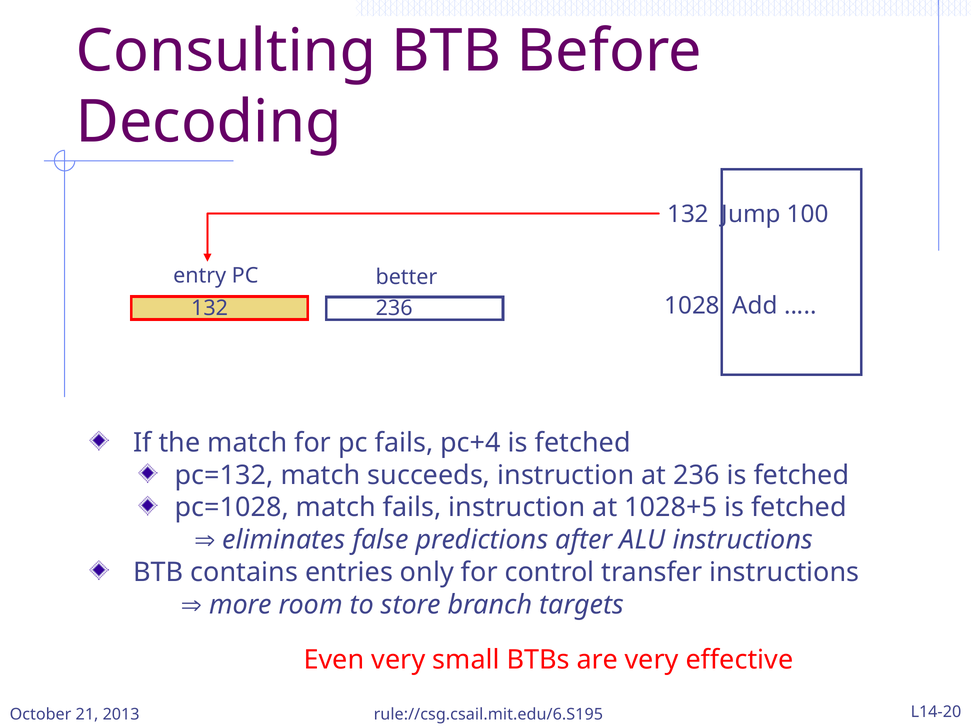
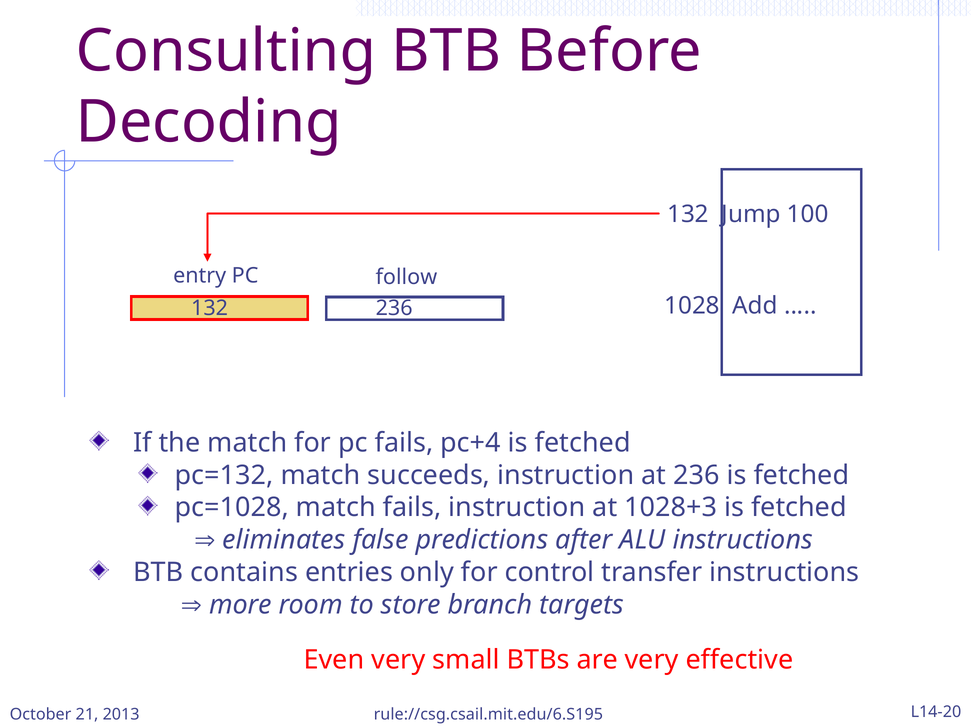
better: better -> follow (406, 277)
1028+5: 1028+5 -> 1028+3 (671, 508)
